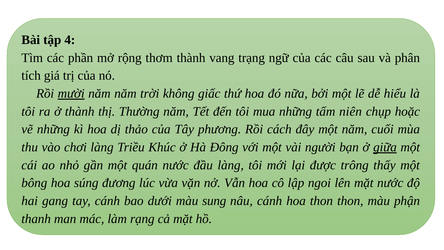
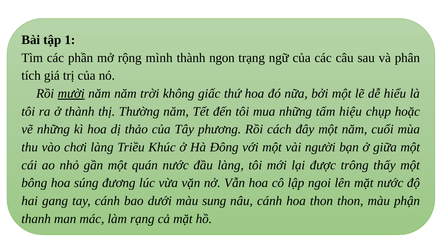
4: 4 -> 1 (70, 40)
thơm: thơm -> mình (159, 58)
vang: vang -> ngon (222, 58)
niên: niên -> hiệu (351, 111)
giữa underline: present -> none (385, 147)
